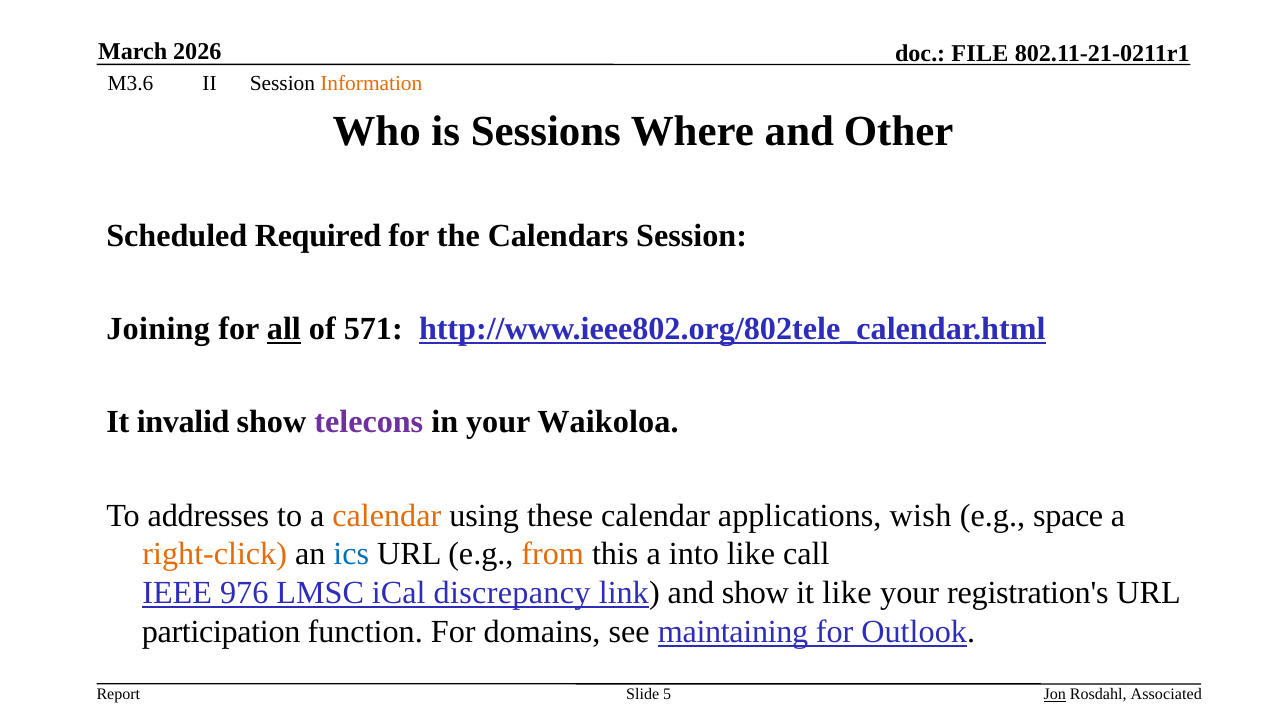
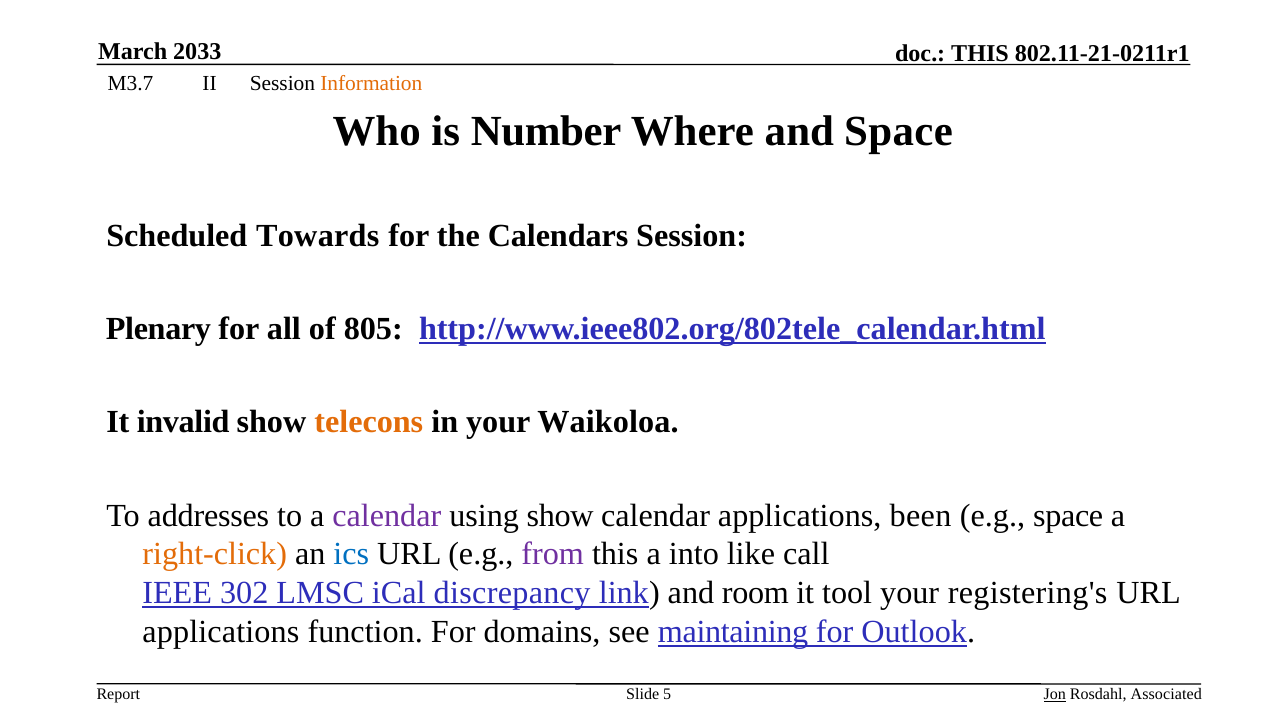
2026: 2026 -> 2033 (197, 51)
FILE: FILE -> THIS (980, 54)
M3.6: M3.6 -> M3.7 (130, 83)
Sessions: Sessions -> Number (546, 132)
and Other: Other -> Space (898, 132)
Required: Required -> Towards (318, 236)
Joining: Joining -> Plenary (158, 329)
all underline: present -> none (284, 329)
571: 571 -> 805 (373, 329)
telecons colour: purple -> orange (369, 422)
calendar colour: orange -> purple (387, 516)
using these: these -> show (560, 516)
wish: wish -> been (921, 516)
from colour: orange -> purple (553, 554)
976: 976 -> 302 (244, 593)
and show: show -> room (755, 593)
it like: like -> tool (847, 593)
registration's: registration's -> registering's (1028, 593)
participation: participation -> applications (221, 631)
